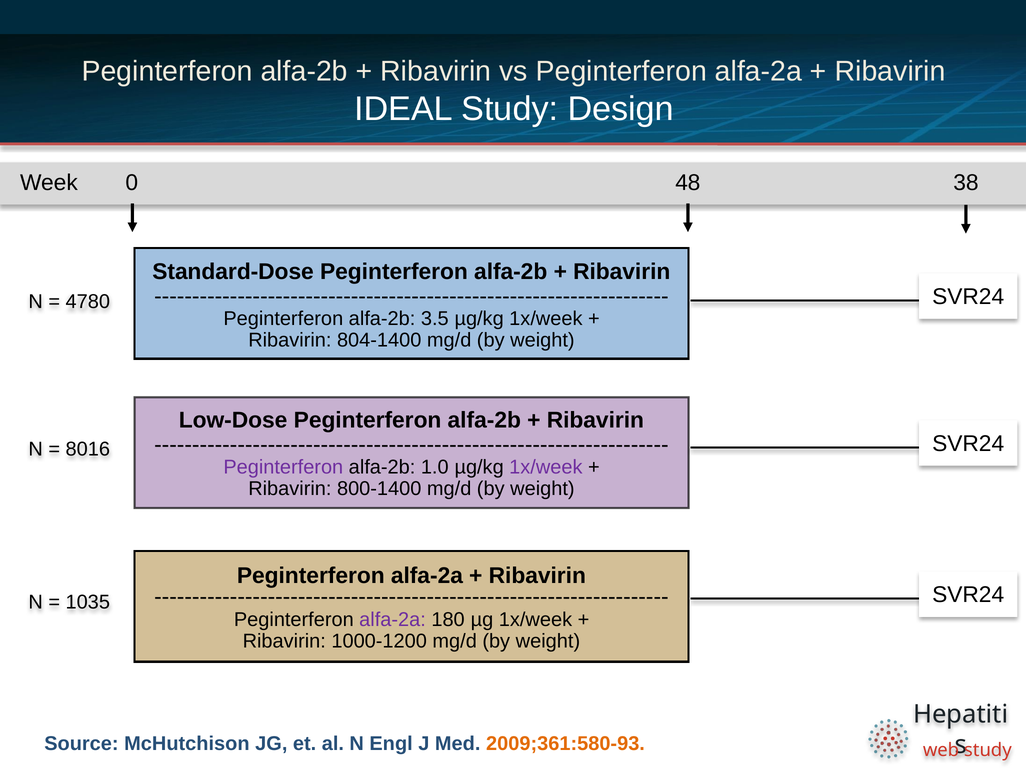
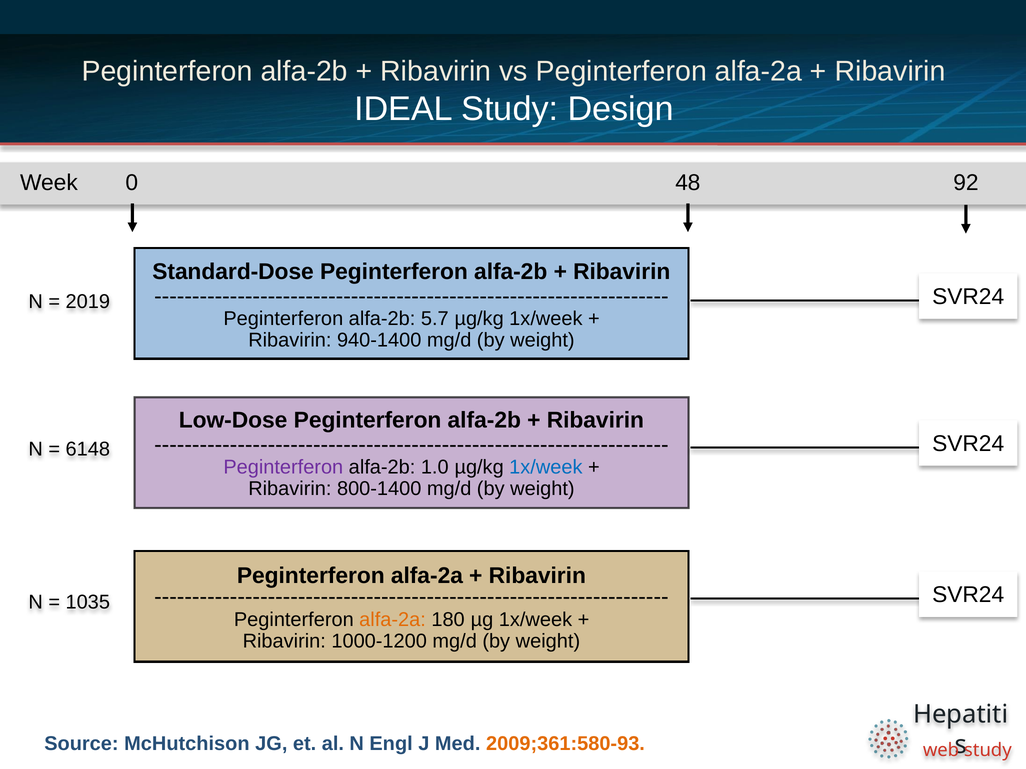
38: 38 -> 92 (966, 183)
4780: 4780 -> 2019 (88, 302)
3.5: 3.5 -> 5.7 (435, 319)
804-1400: 804-1400 -> 940-1400 (379, 340)
8016: 8016 -> 6148 (88, 449)
1x/week colour: purple -> blue (546, 468)
alfa-2a colour: purple -> orange (393, 620)
